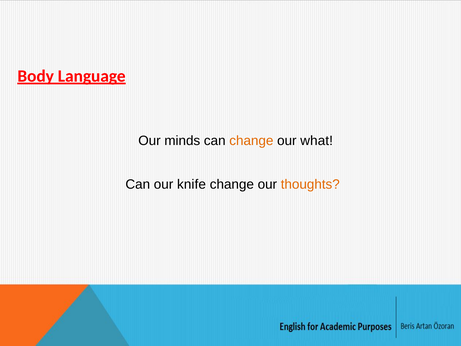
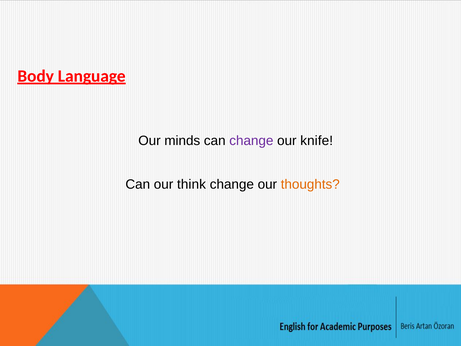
change colour: orange -> purple (251, 140)
what: what -> knife (317, 140)
knife: knife -> think (191, 184)
